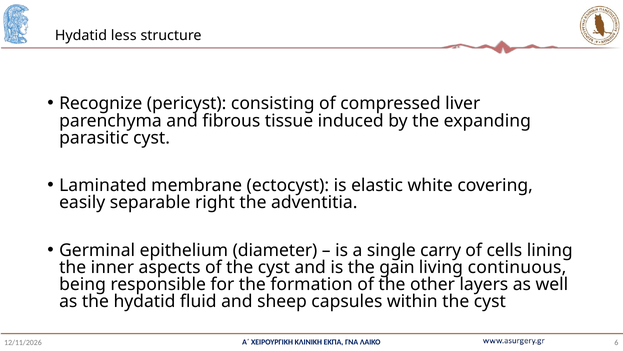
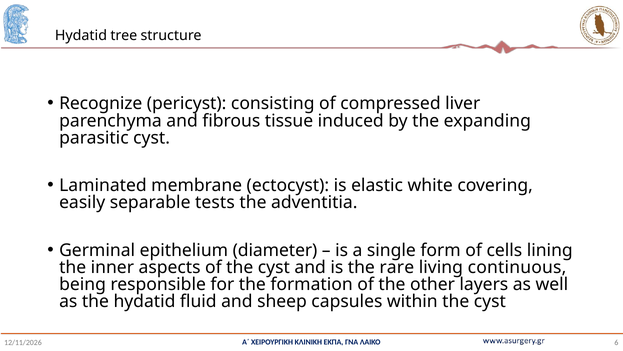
less: less -> tree (124, 36)
right: right -> tests (215, 202)
carry: carry -> form (441, 250)
gain: gain -> rare (397, 267)
